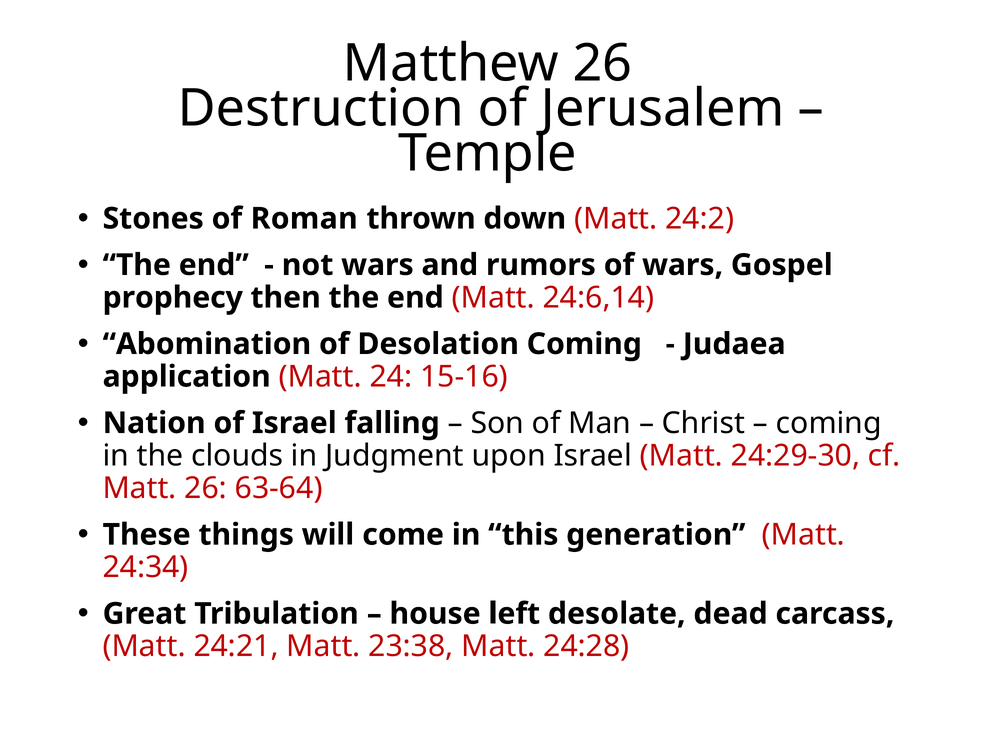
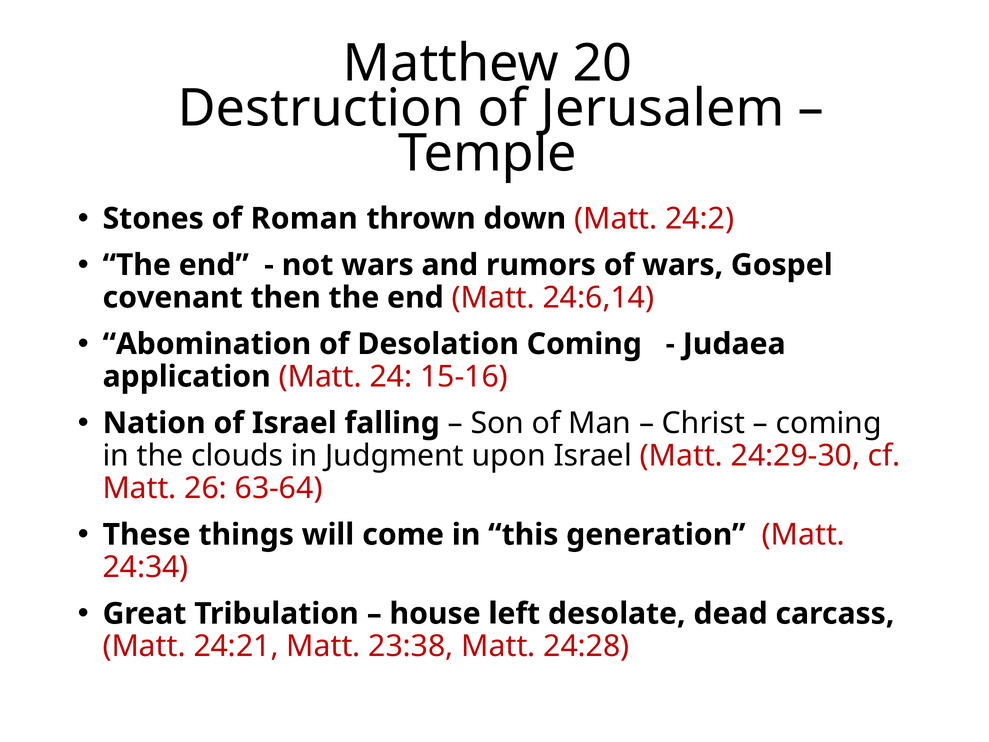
Matthew 26: 26 -> 20 (602, 63)
prophecy: prophecy -> covenant (173, 298)
